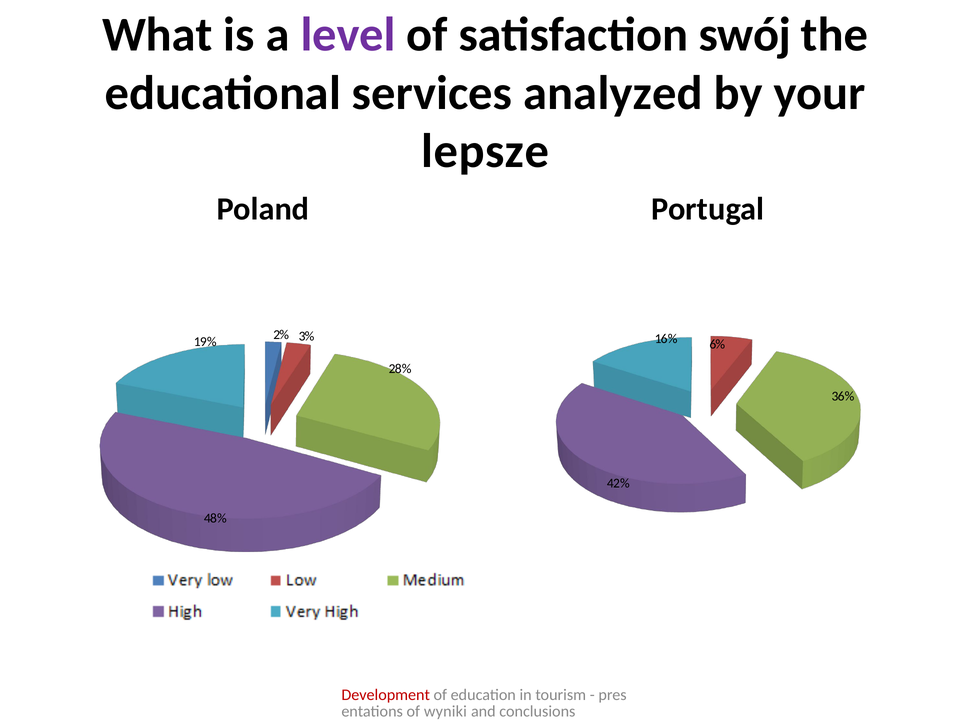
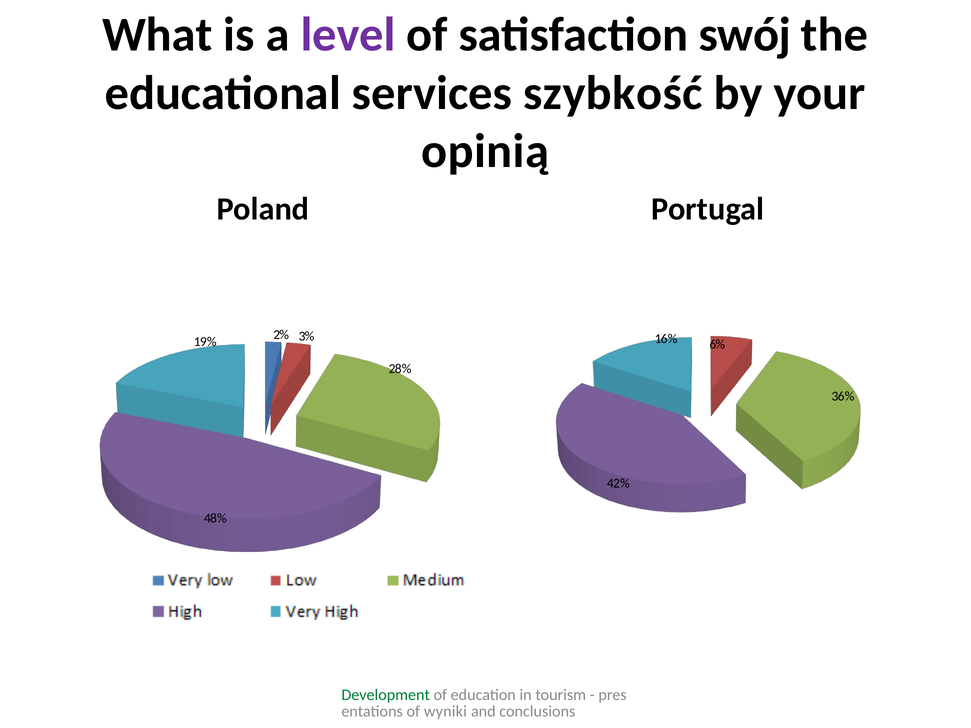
analyzed: analyzed -> szybkość (613, 93)
lepsze: lepsze -> opinią (485, 151)
Development colour: red -> green (386, 695)
